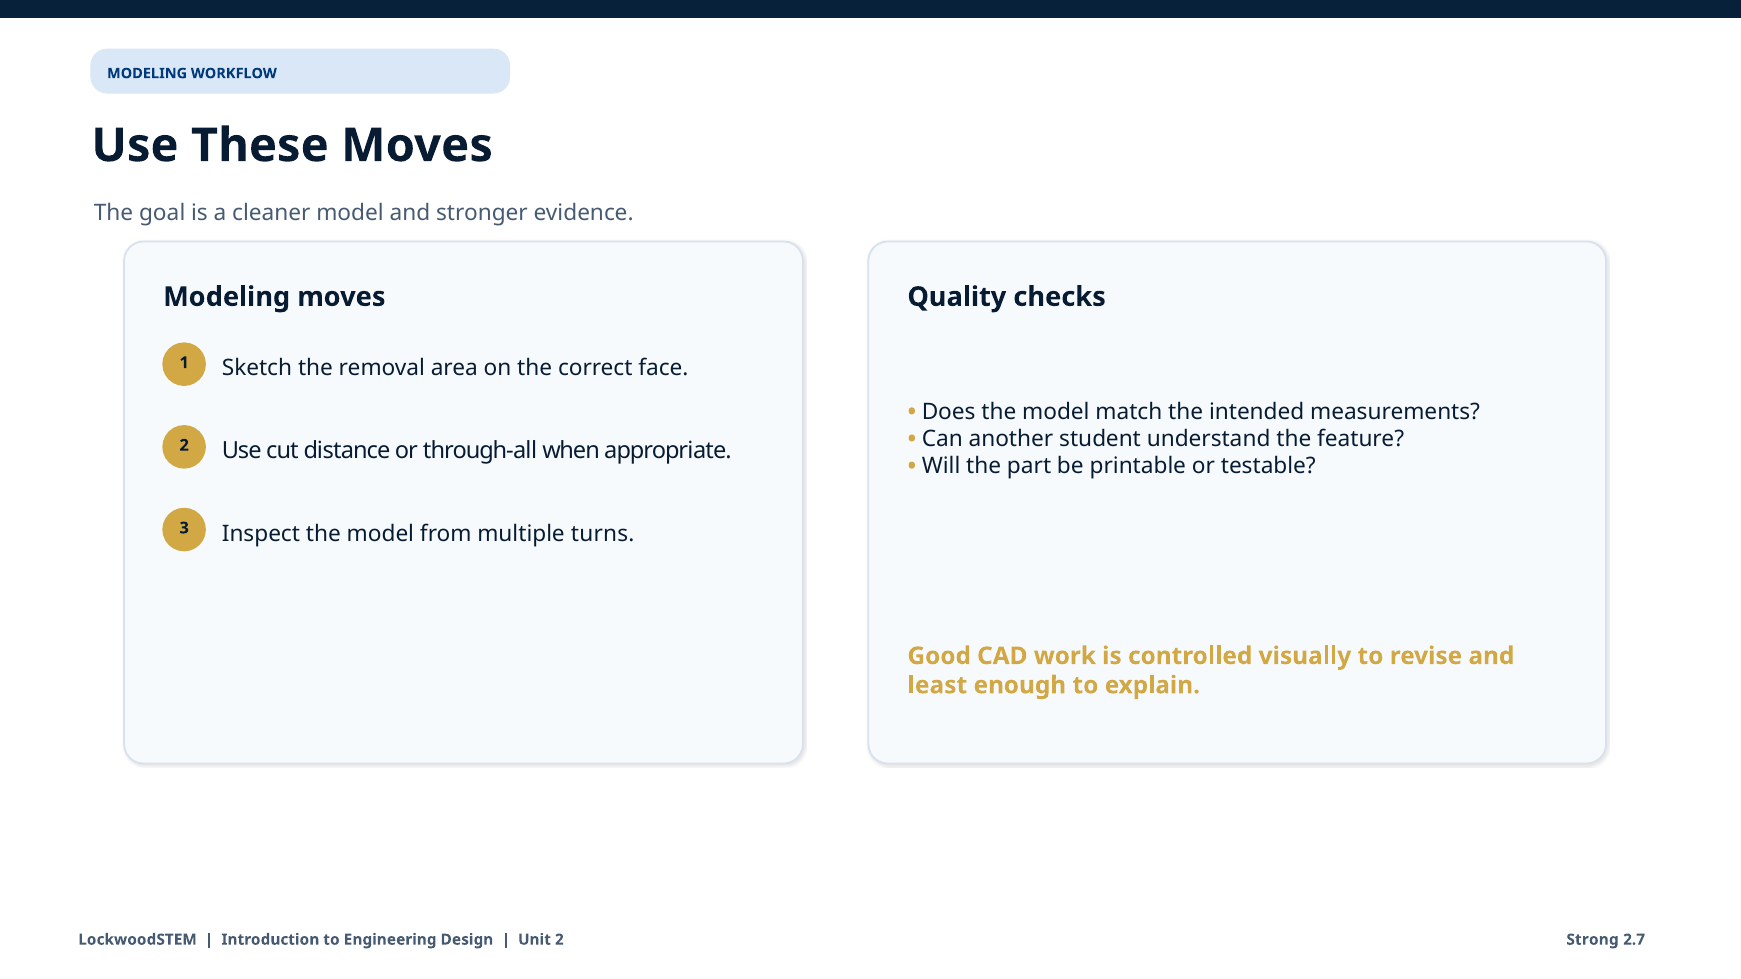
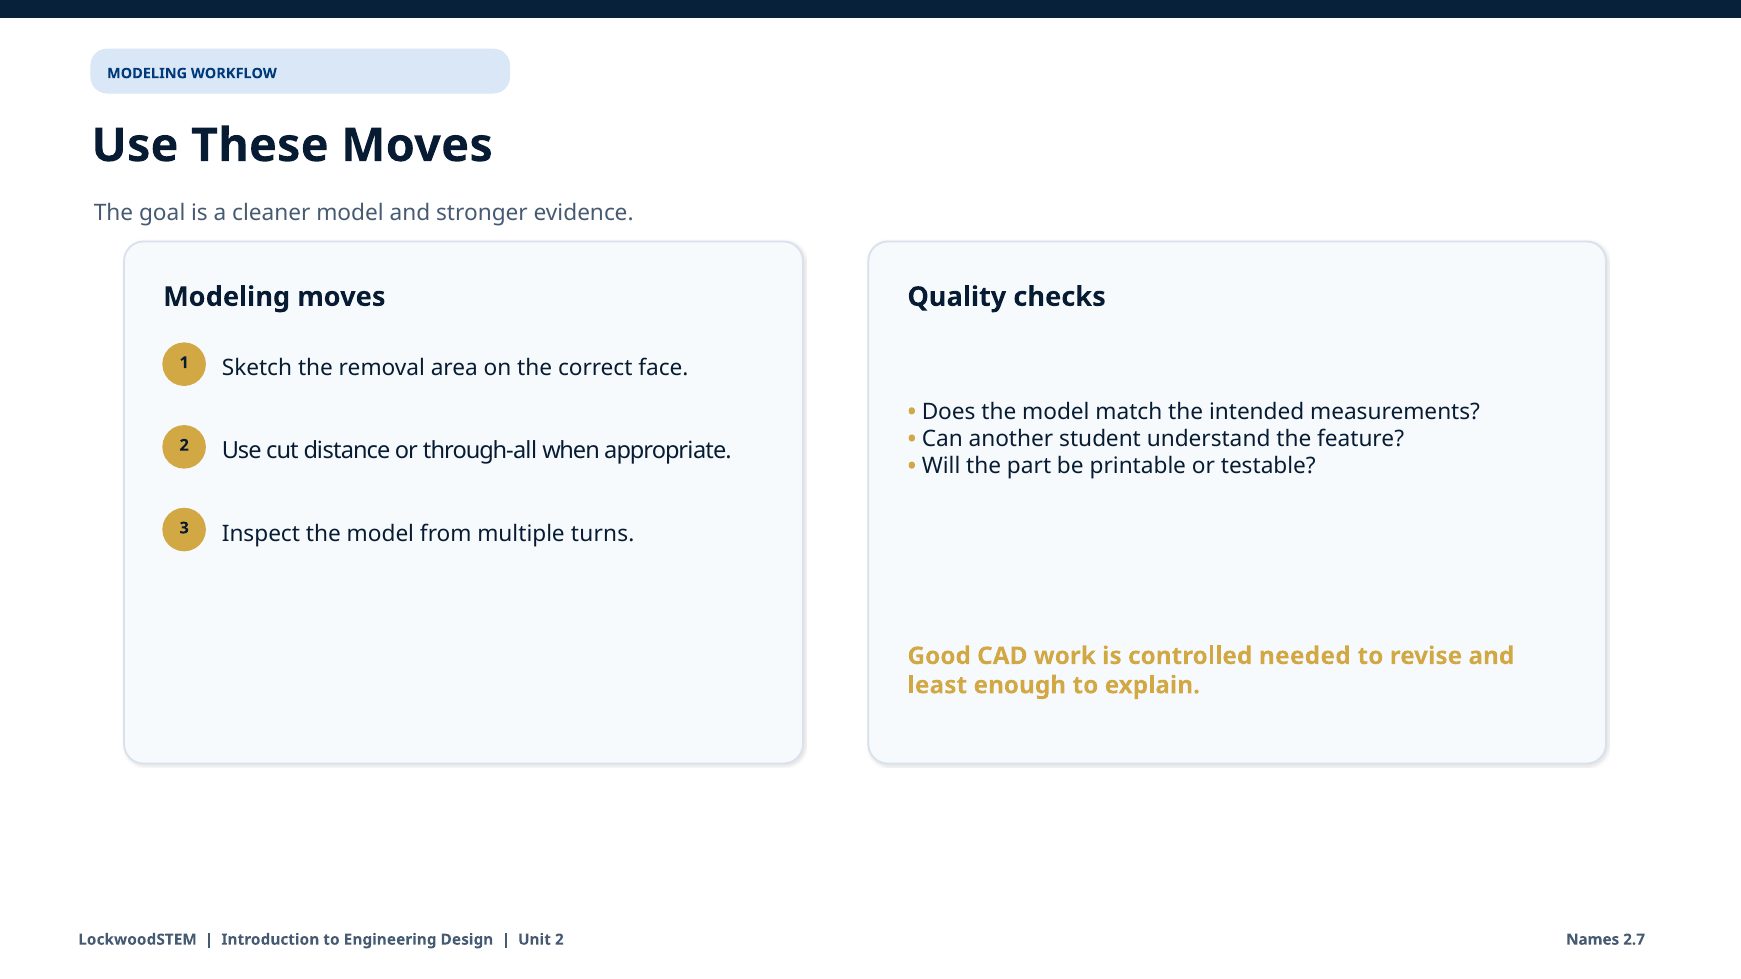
visually: visually -> needed (1305, 656)
Strong: Strong -> Names (1593, 940)
